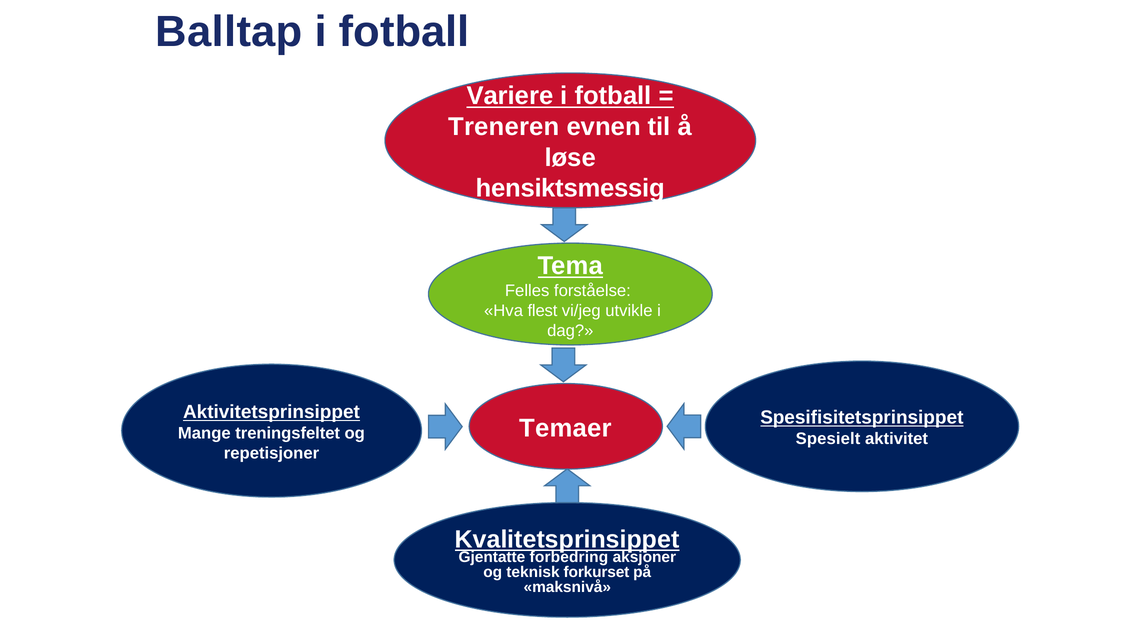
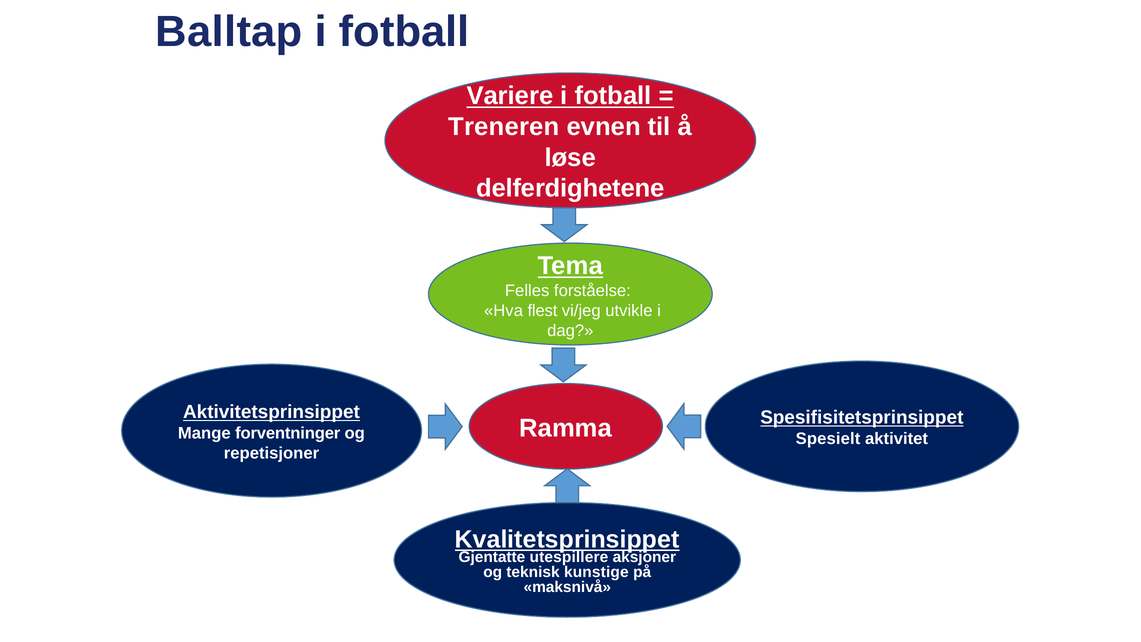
hensiktsmessig: hensiktsmessig -> delferdighetene (570, 188)
Temaer: Temaer -> Ramma (566, 428)
treningsfeltet: treningsfeltet -> forventninger (288, 433)
forbedring: forbedring -> utespillere (569, 557)
forkurset: forkurset -> kunstige (596, 572)
